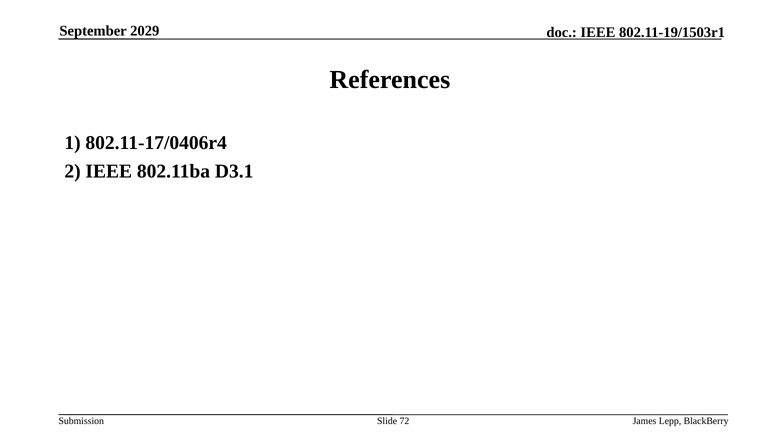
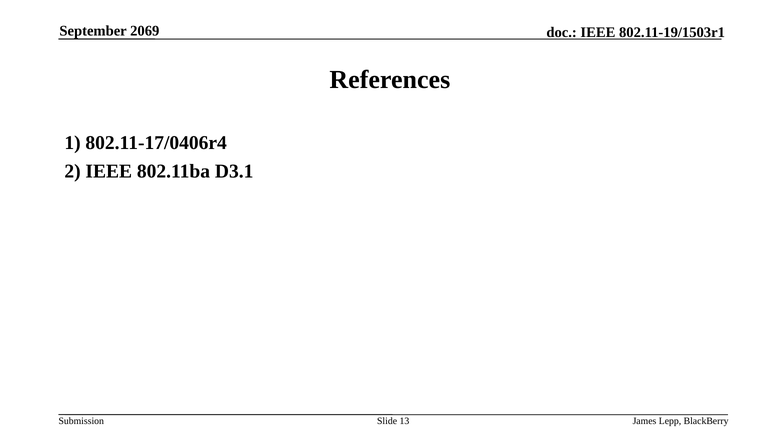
2029: 2029 -> 2069 (145, 31)
72: 72 -> 13 (404, 421)
